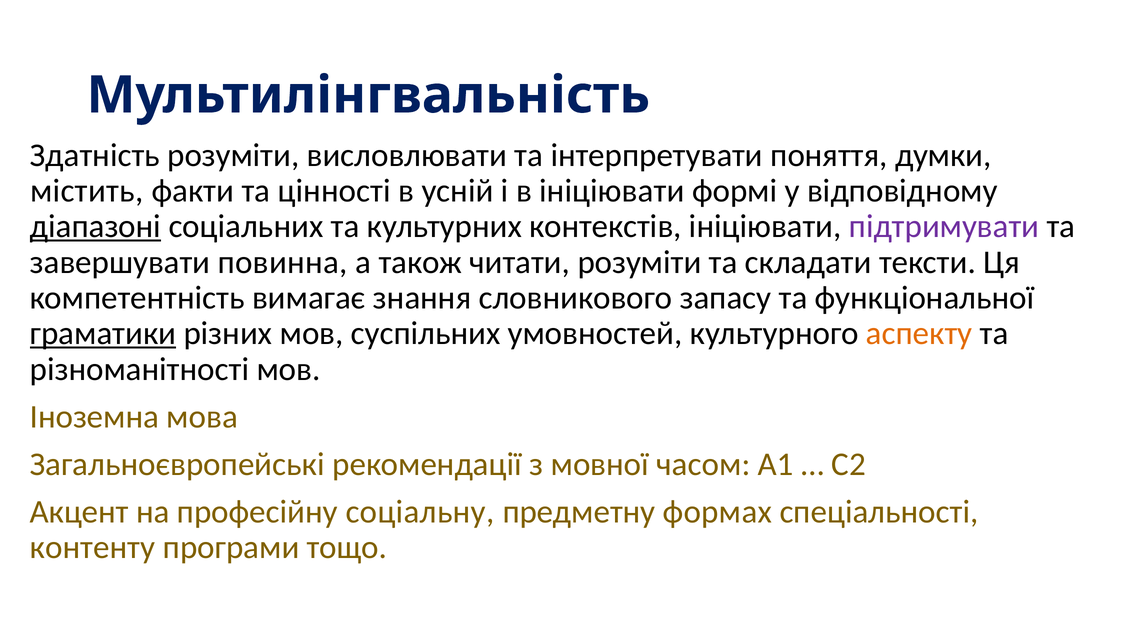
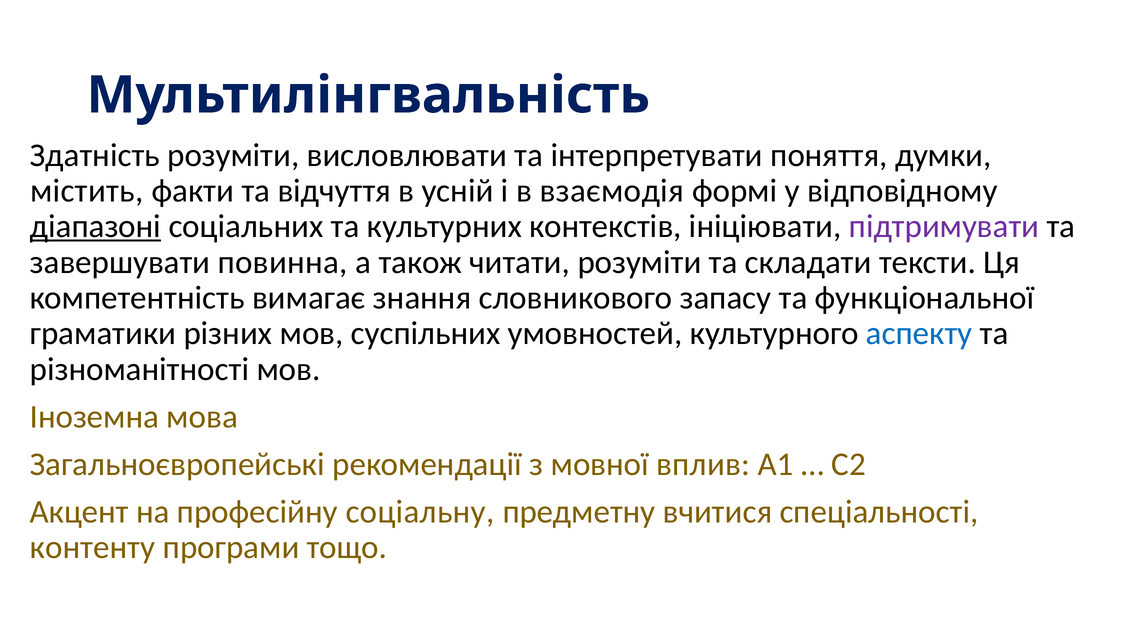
цінності: цінності -> відчуття (334, 191)
в ініціювати: ініціювати -> взаємодія (612, 191)
граматики underline: present -> none (103, 333)
аспекту colour: orange -> blue (919, 333)
часом: часом -> вплив (703, 464)
формах: формах -> вчитися (718, 511)
